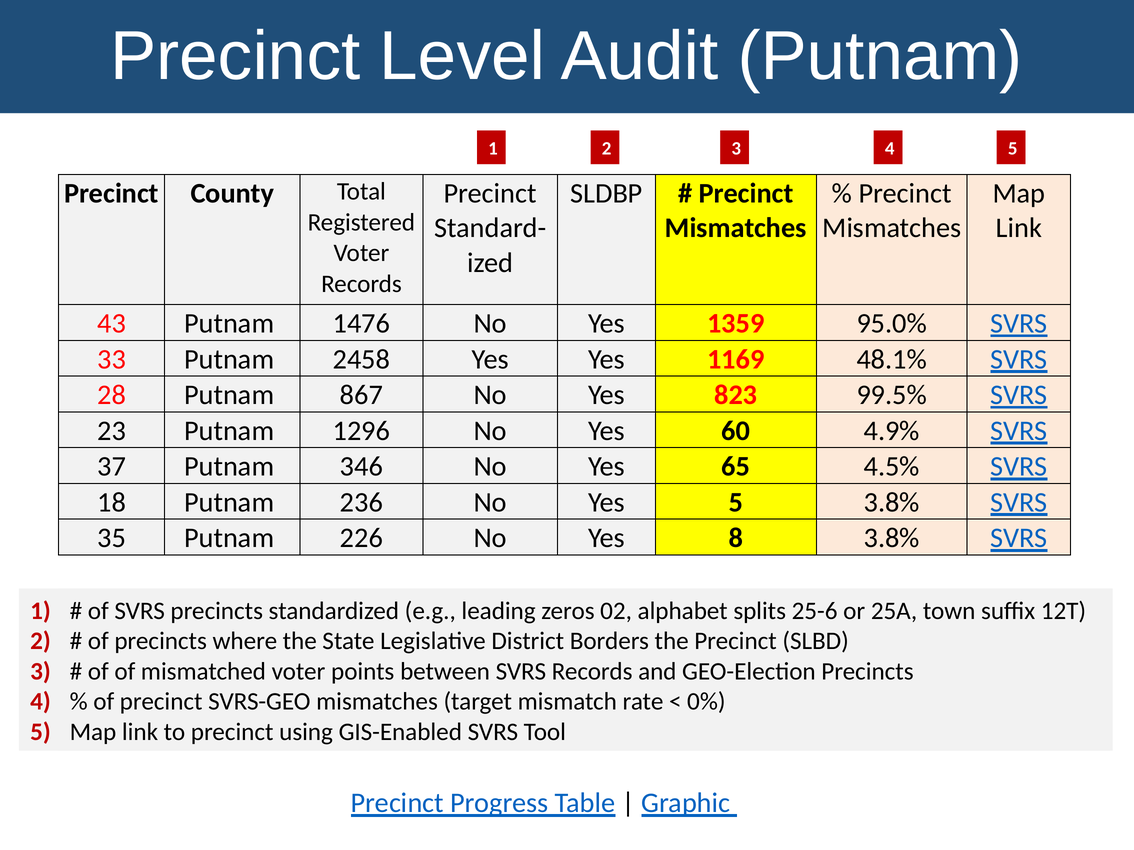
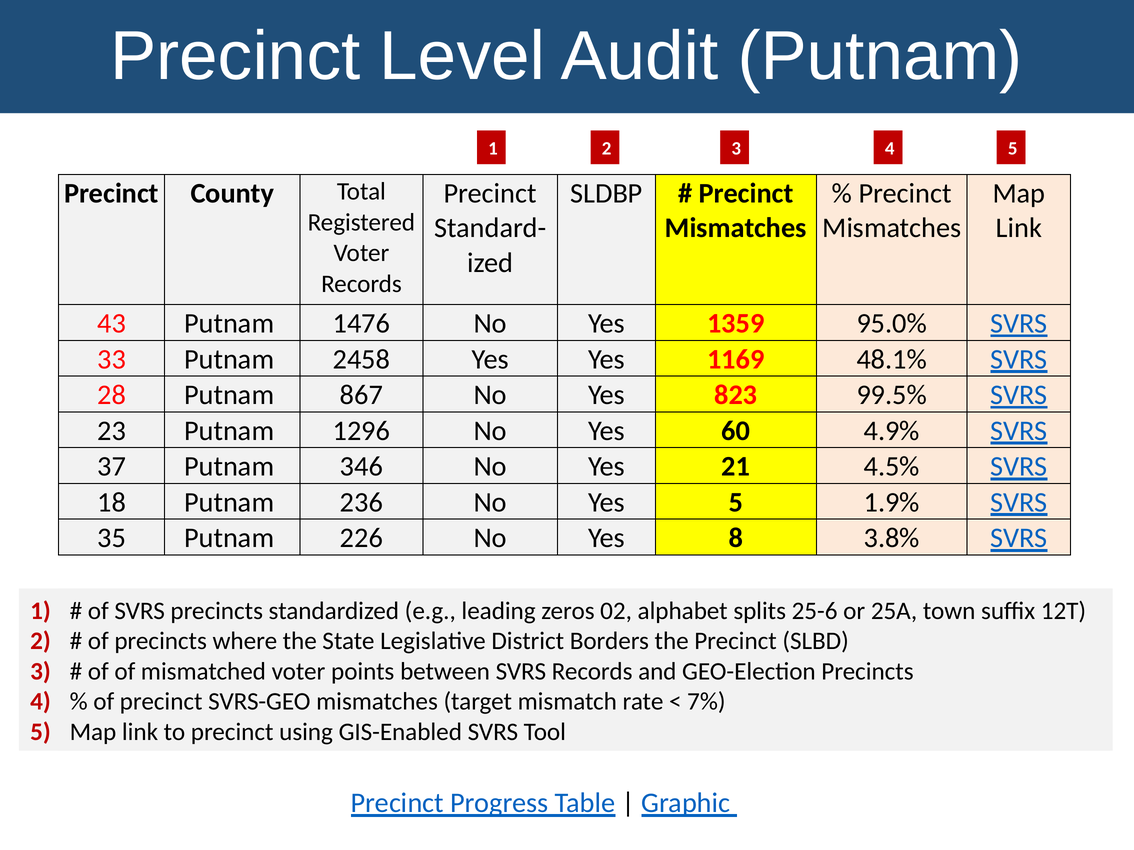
65: 65 -> 21 (736, 467)
5 3.8%: 3.8% -> 1.9% (892, 503)
0%: 0% -> 7% (706, 702)
